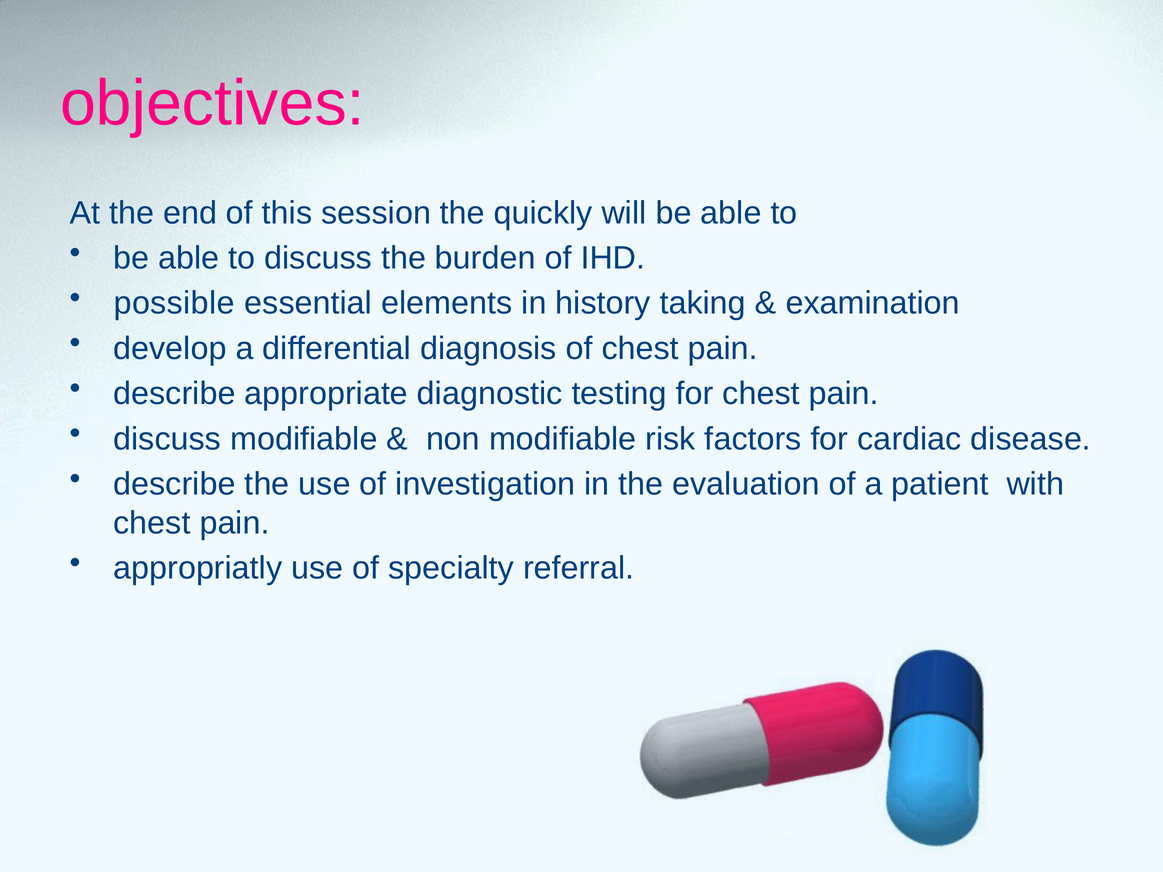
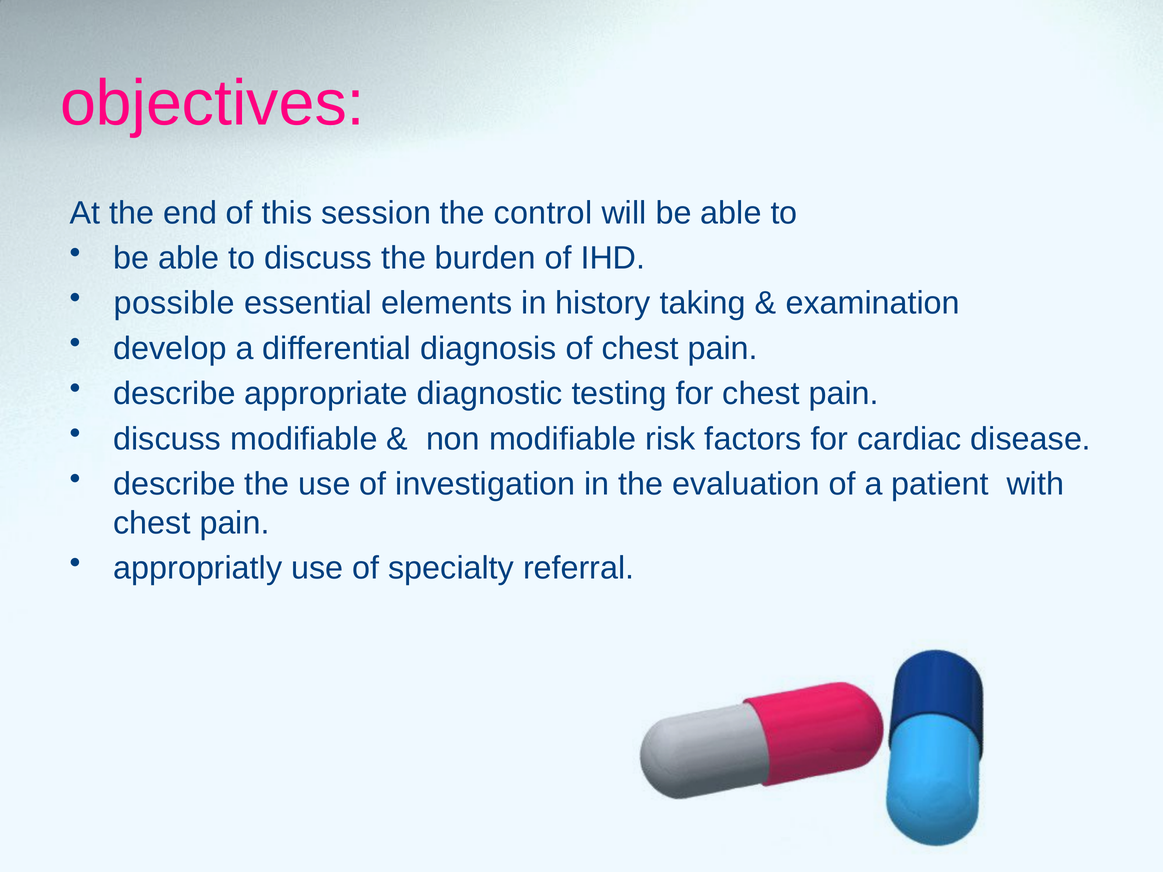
quickly: quickly -> control (543, 213)
